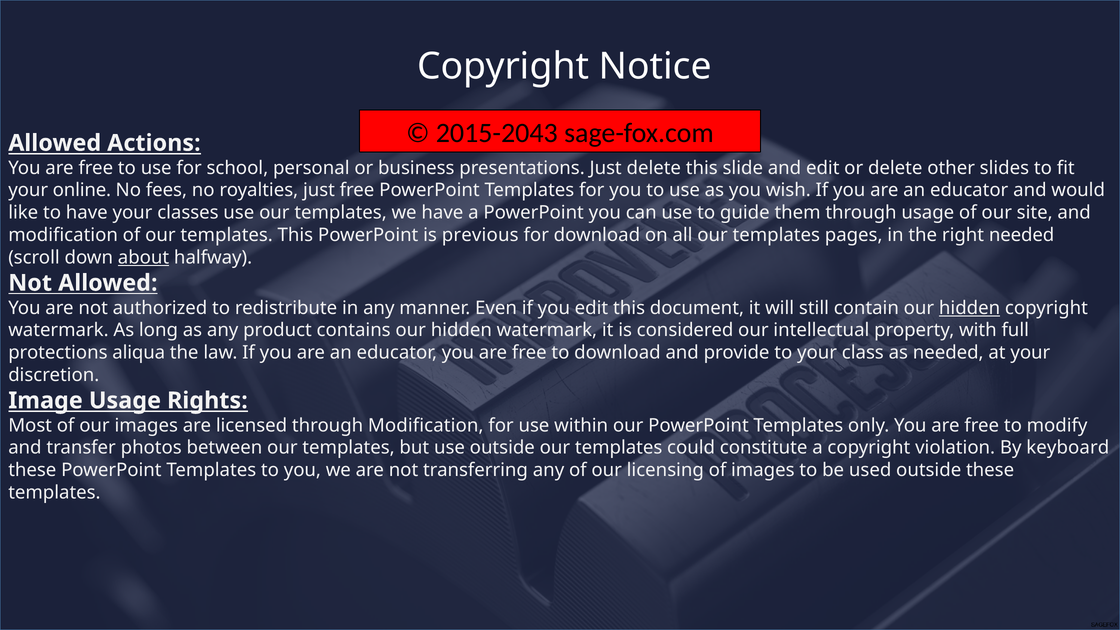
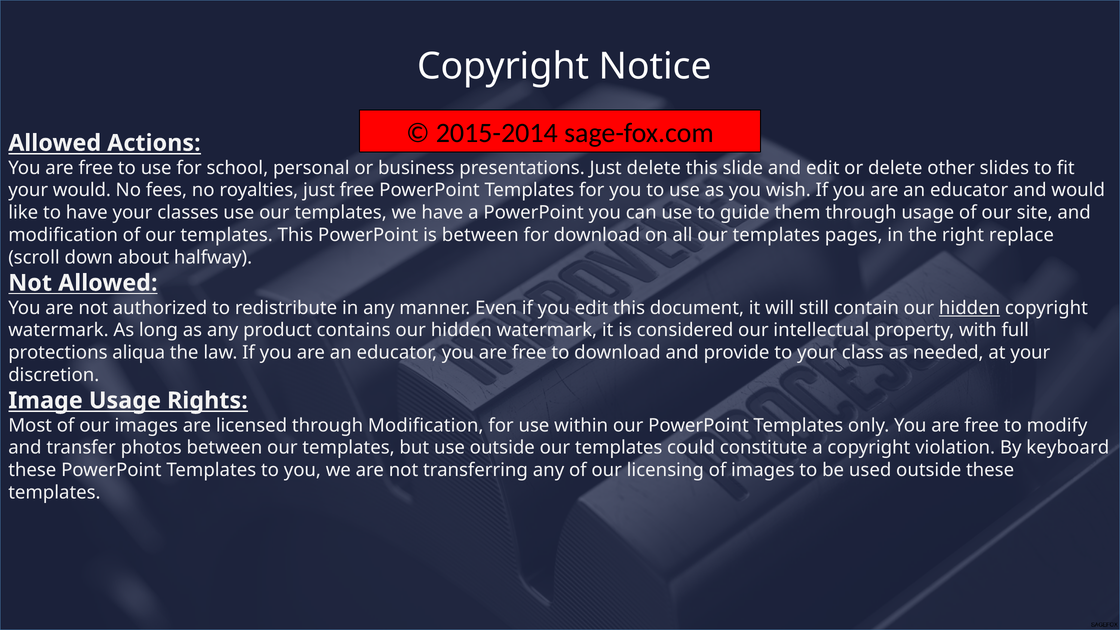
2015-2043: 2015-2043 -> 2015-2014 (497, 133)
your online: online -> would (82, 190)
is previous: previous -> between (480, 235)
right needed: needed -> replace (1021, 235)
about underline: present -> none (144, 257)
